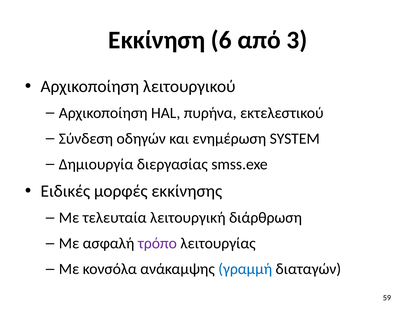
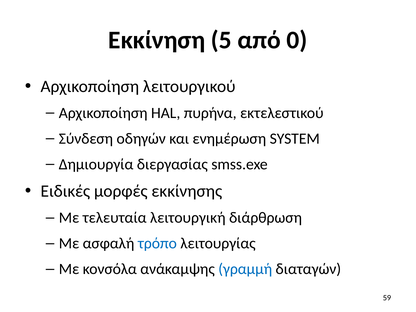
6: 6 -> 5 (221, 40)
3: 3 -> 0 (297, 40)
τρόπο colour: purple -> blue (157, 243)
